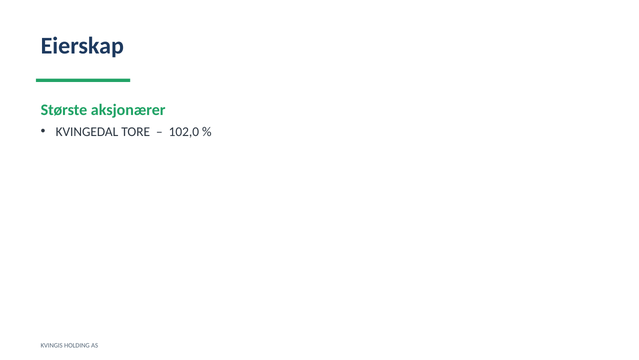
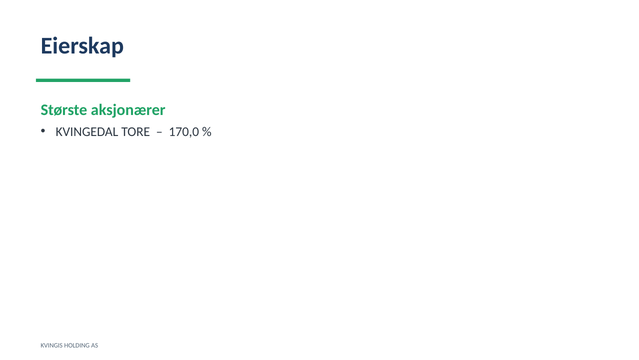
102,0: 102,0 -> 170,0 (184, 131)
